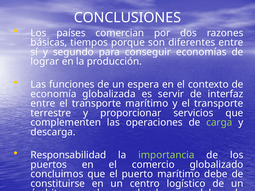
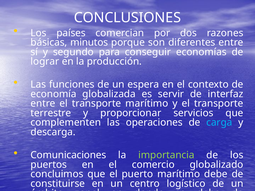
tiempos: tiempos -> minutos (89, 43)
carga colour: light green -> light blue (219, 123)
Responsabilidad: Responsabilidad -> Comunicaciones (68, 155)
